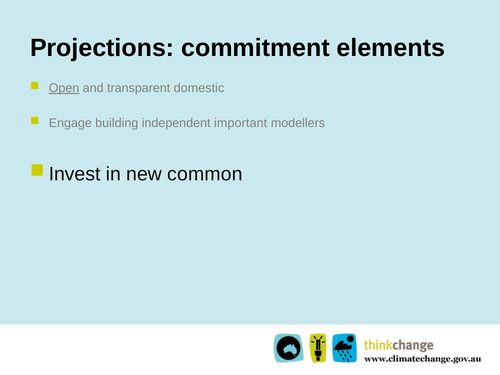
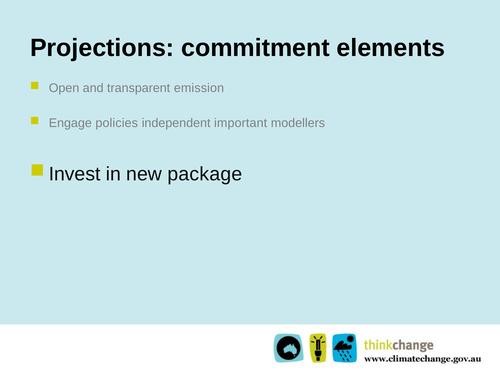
Open underline: present -> none (64, 88)
domestic: domestic -> emission (199, 88)
building: building -> policies (117, 123)
common: common -> package (205, 174)
